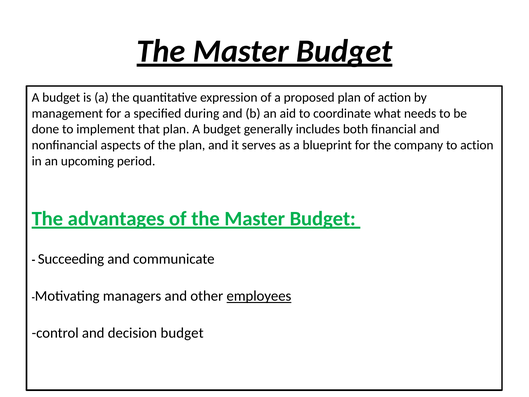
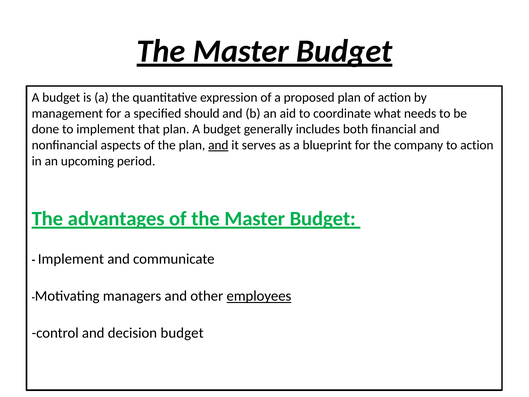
during: during -> should (202, 113)
and underline: none -> present (218, 145)
Succeeding: Succeeding -> Implement (71, 259)
